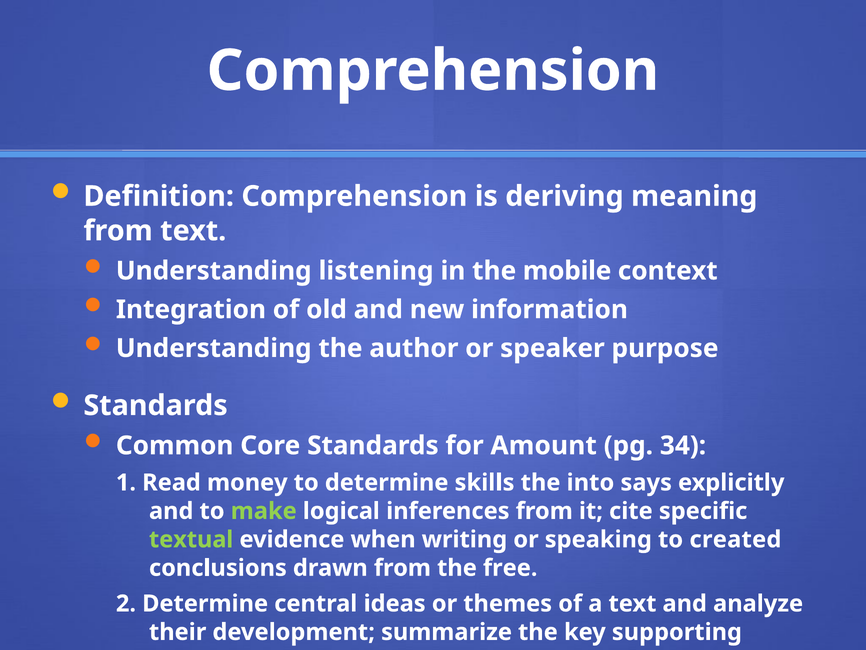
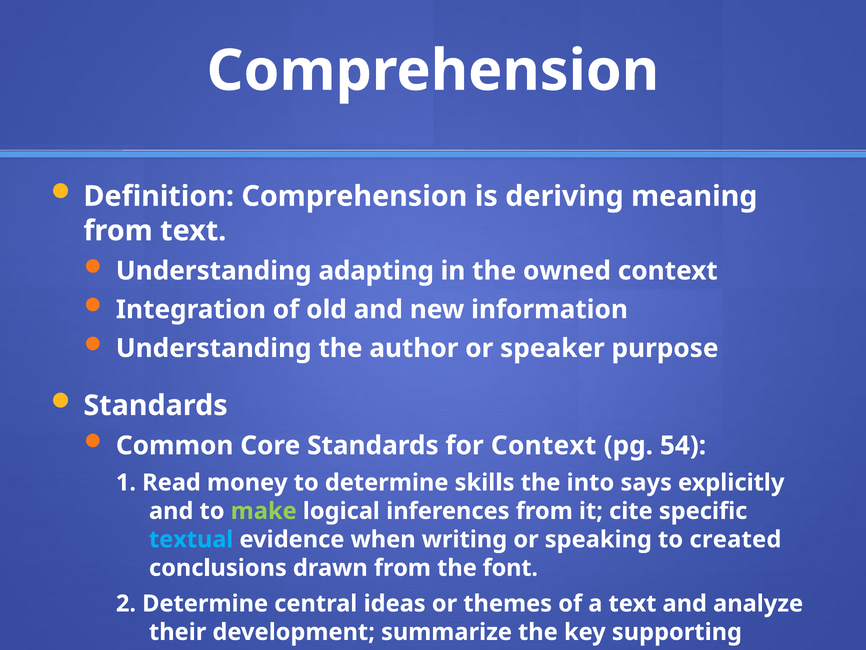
listening: listening -> adapting (376, 271)
mobile: mobile -> owned (567, 271)
for Amount: Amount -> Context (544, 445)
34: 34 -> 54 (683, 445)
textual colour: light green -> light blue (191, 539)
free: free -> font (510, 568)
